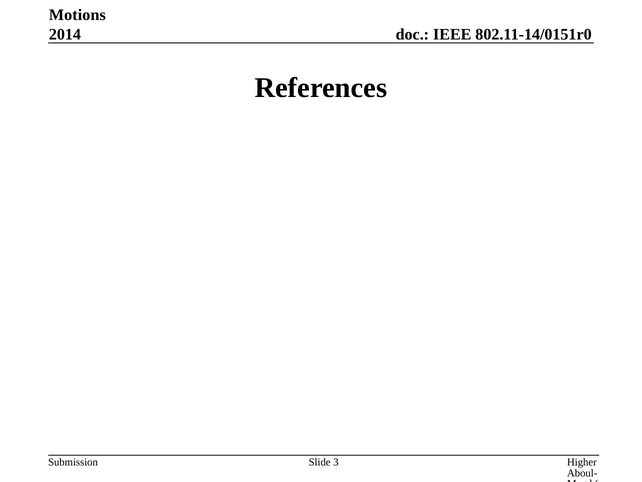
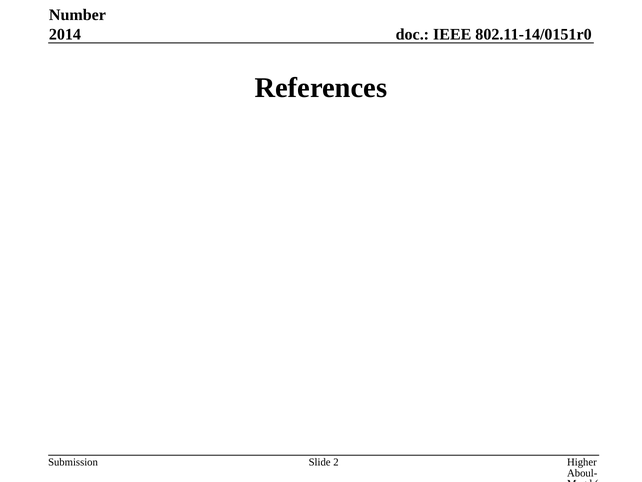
Motions: Motions -> Number (77, 15)
3: 3 -> 2 (336, 462)
